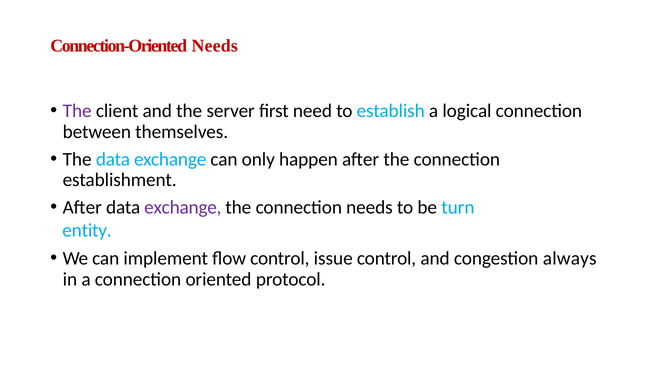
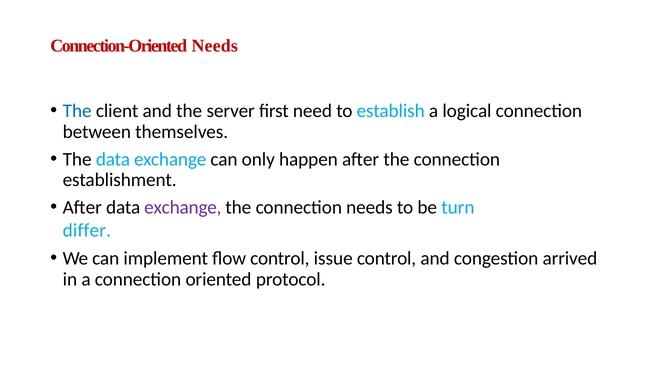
The colour: purple -> blue (77, 111)
entity: entity -> differ (87, 231)
always: always -> arrived (570, 259)
